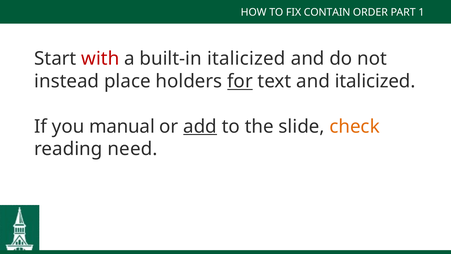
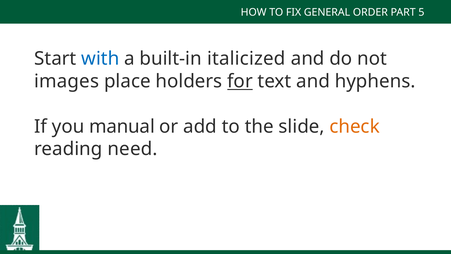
CONTAIN: CONTAIN -> GENERAL (327, 12)
1: 1 -> 5 (421, 12)
with colour: red -> blue (100, 59)
instead: instead -> images (67, 81)
and italicized: italicized -> hyphens (375, 81)
add underline: present -> none (200, 126)
